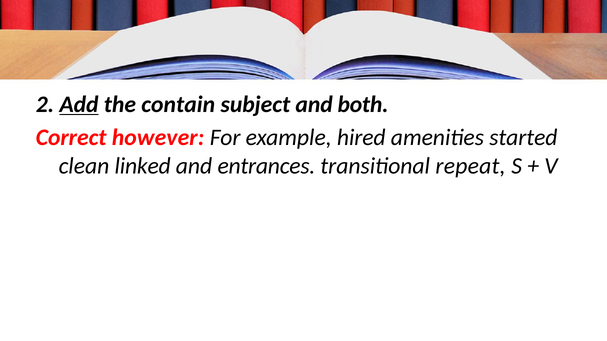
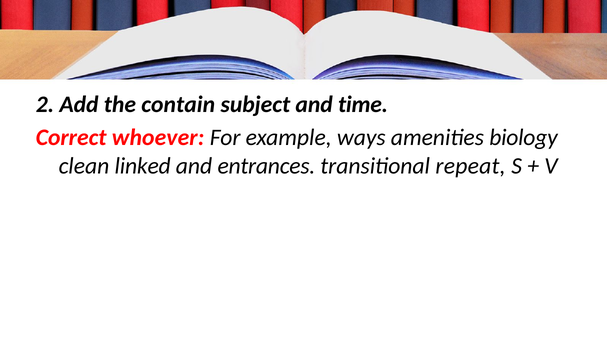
Add underline: present -> none (79, 105)
both: both -> time (363, 105)
however: however -> whoever (158, 138)
hired: hired -> ways (361, 138)
started: started -> biology (523, 138)
